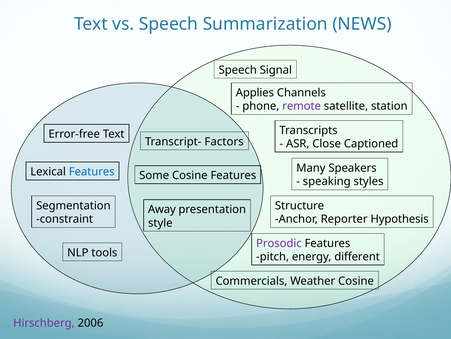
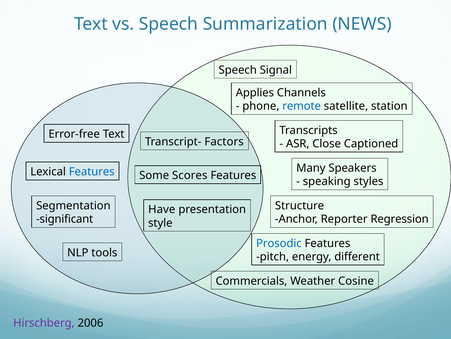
remote colour: purple -> blue (302, 106)
Some Cosine: Cosine -> Scores (190, 175)
Away: Away -> Have (162, 209)
constraint: constraint -> significant (65, 219)
Hypothesis: Hypothesis -> Regression (400, 219)
Prosodic colour: purple -> blue (279, 243)
